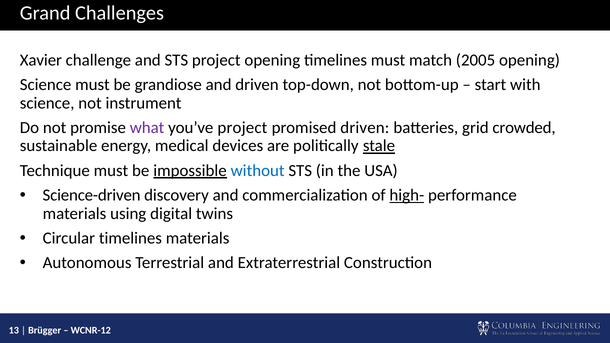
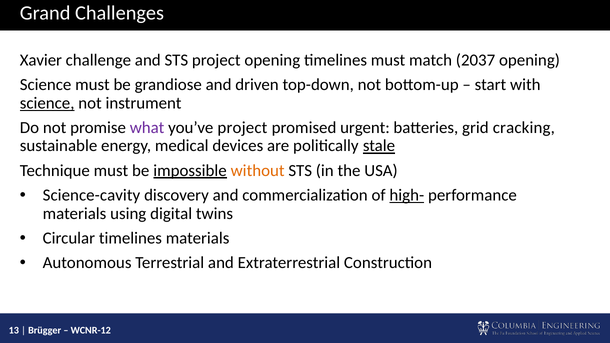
2005: 2005 -> 2037 (476, 60)
science underline: none -> present (47, 103)
promised driven: driven -> urgent (365, 128)
crowded: crowded -> cracking (524, 128)
without colour: blue -> orange (258, 171)
Science-driven: Science-driven -> Science-cavity (91, 195)
